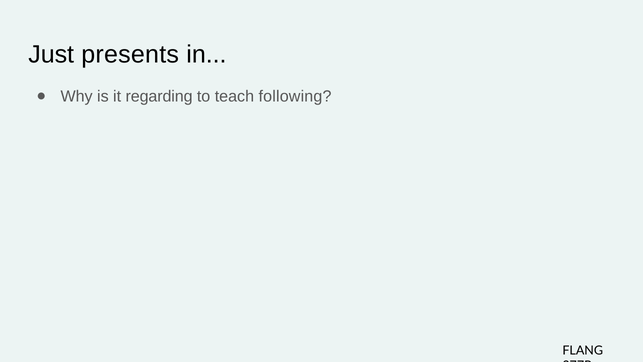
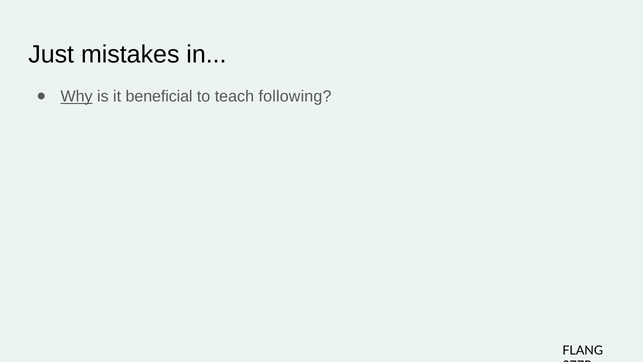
presents: presents -> mistakes (130, 54)
Why underline: none -> present (77, 96)
regarding: regarding -> beneficial (159, 96)
